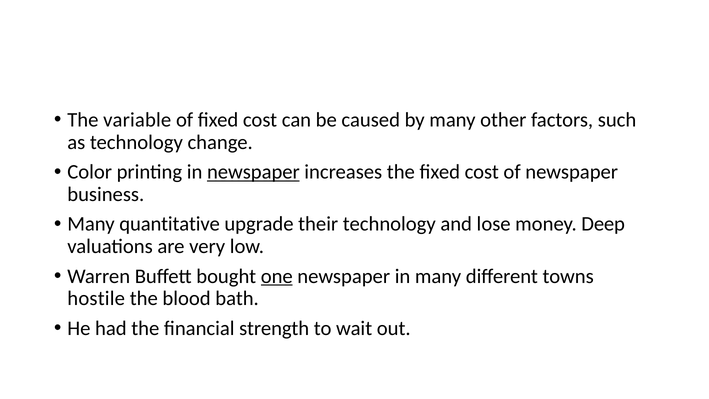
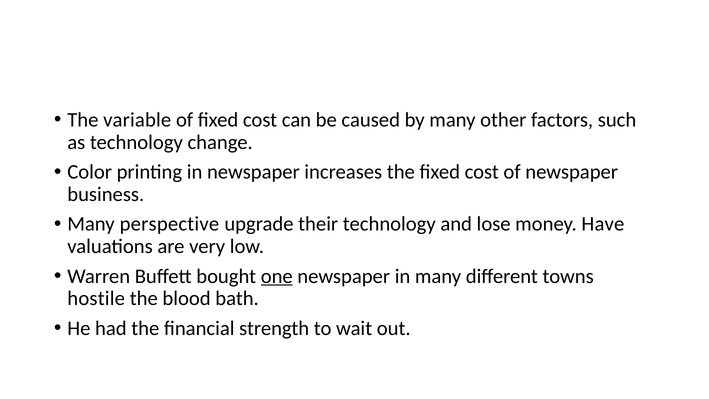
newspaper underline: present -> none (253, 172)
quantitative: quantitative -> perspective (169, 224)
Deep: Deep -> Have (603, 224)
